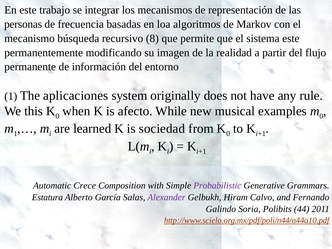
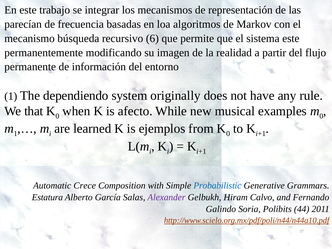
personas: personas -> parecían (23, 24)
8: 8 -> 6 (152, 38)
aplicaciones: aplicaciones -> dependiendo (76, 96)
this: this -> that (34, 111)
sociedad: sociedad -> ejemplos (162, 129)
Probabilistic colour: purple -> blue (217, 185)
